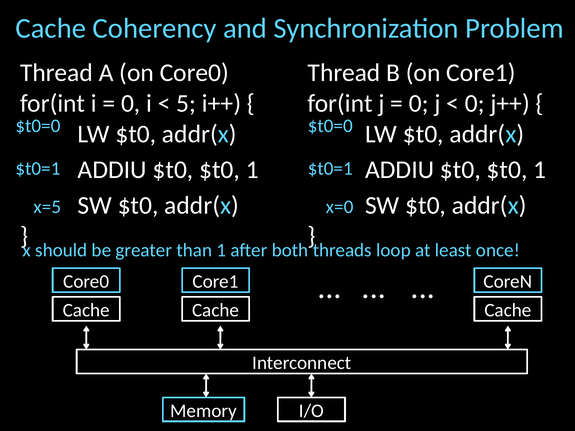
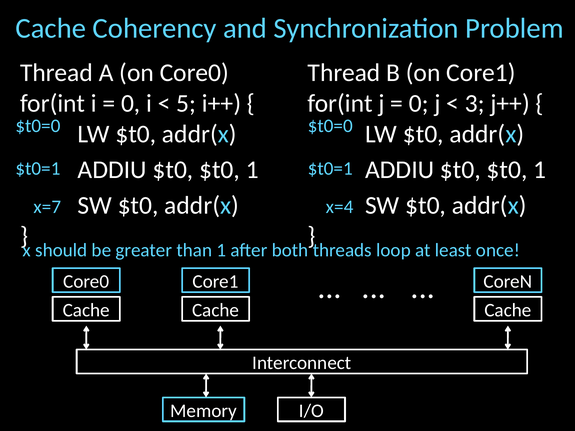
0: 0 -> 3 (475, 103)
x=5: x=5 -> x=7 (47, 207)
x=0: x=0 -> x=4 (340, 207)
